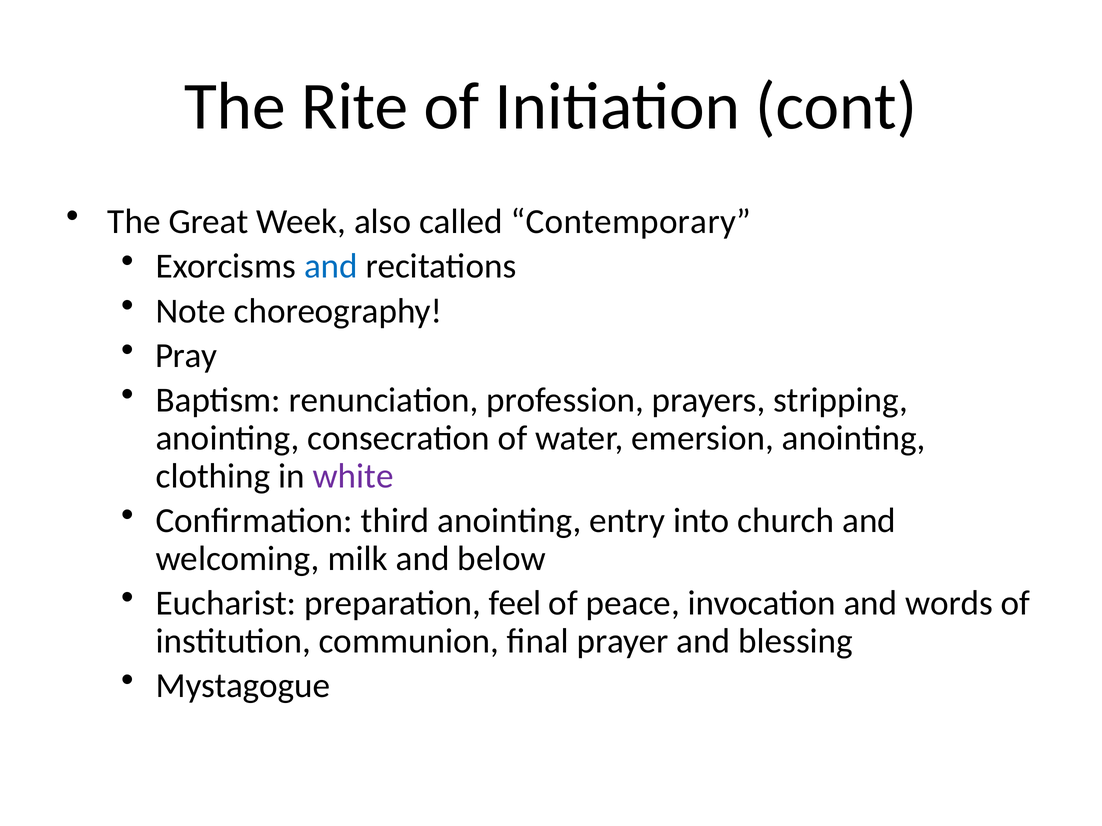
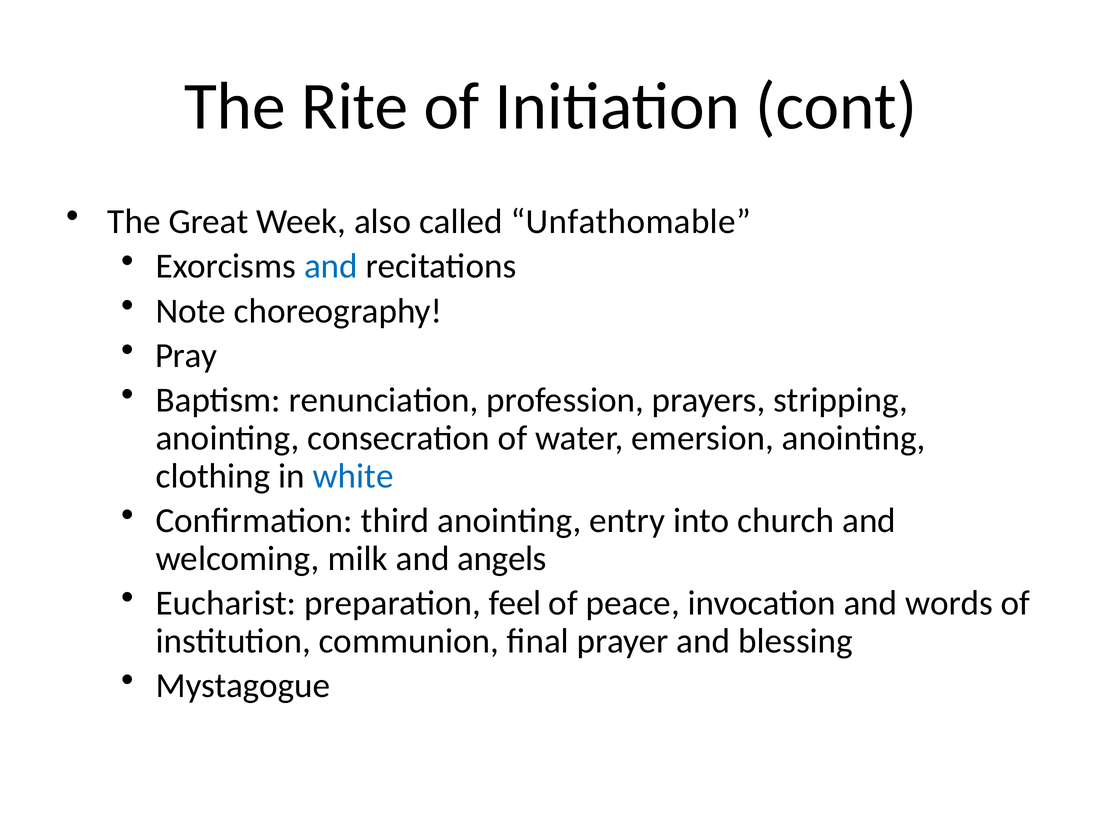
Contemporary: Contemporary -> Unfathomable (631, 222)
white colour: purple -> blue (353, 476)
below: below -> angels (502, 559)
